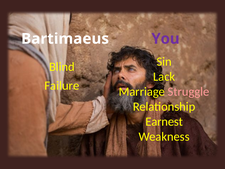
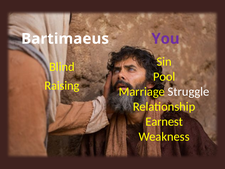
Lack: Lack -> Pool (164, 76)
Failure: Failure -> Raising (62, 85)
Struggle colour: pink -> white (189, 91)
